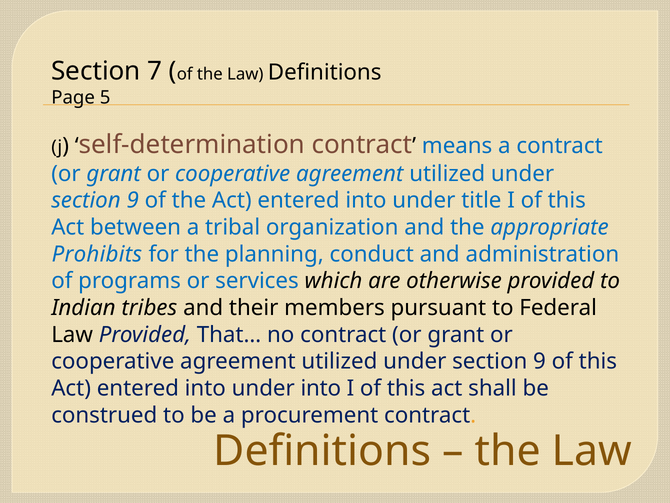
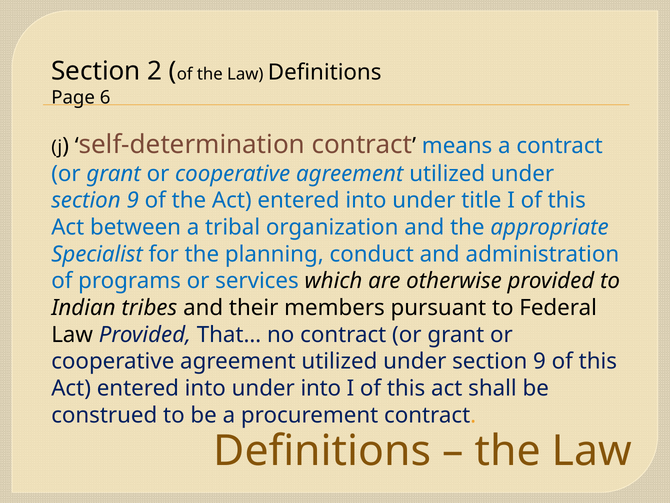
7: 7 -> 2 (155, 71)
5: 5 -> 6 (105, 97)
Prohibits: Prohibits -> Specialist (97, 254)
